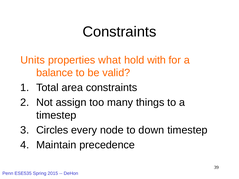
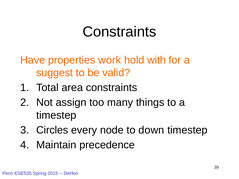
Units: Units -> Have (33, 60)
what: what -> work (110, 60)
balance: balance -> suggest (55, 73)
